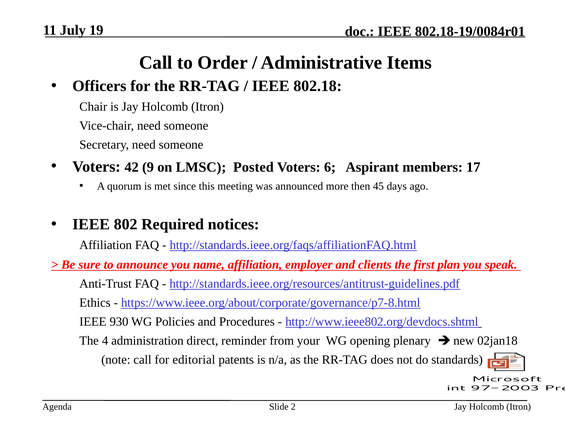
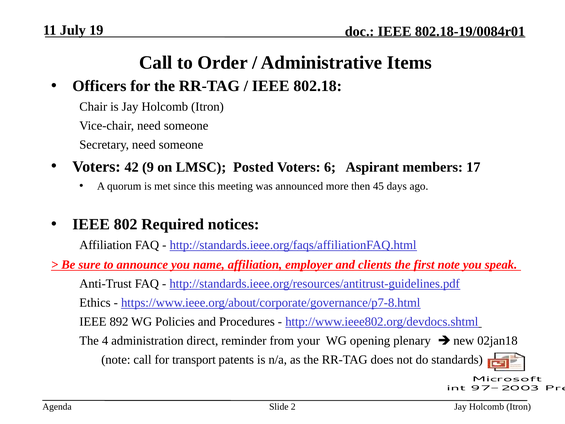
first plan: plan -> note (449, 265)
930: 930 -> 892 (119, 322)
editorial: editorial -> transport (194, 360)
